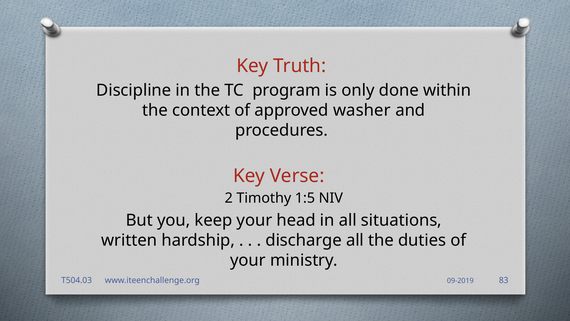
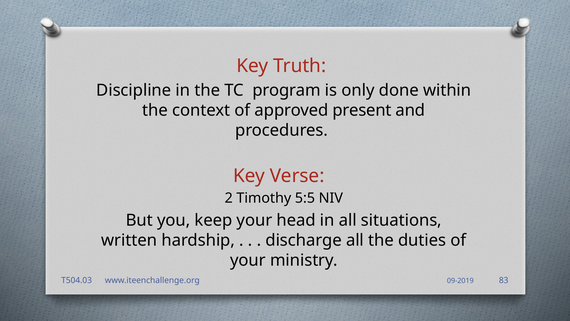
washer: washer -> present (362, 110)
1:5: 1:5 -> 5:5 (305, 198)
